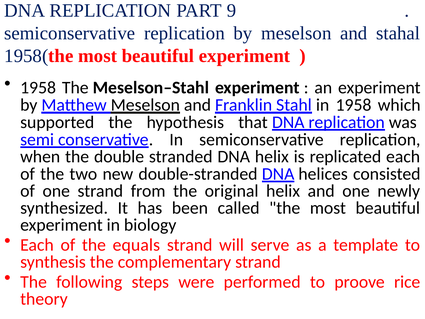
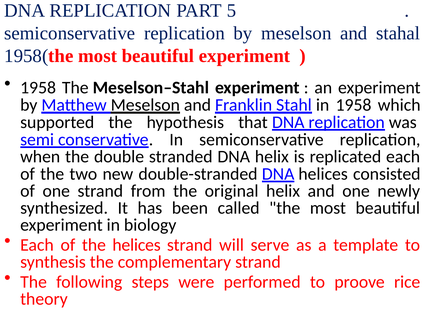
9: 9 -> 5 (231, 11)
the equals: equals -> helices (137, 245)
